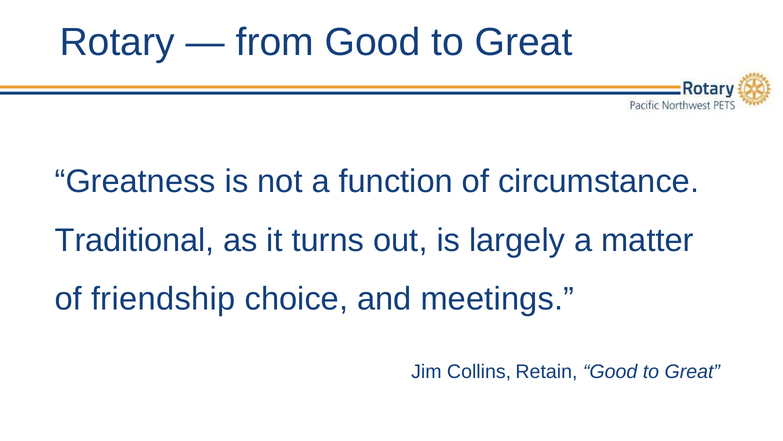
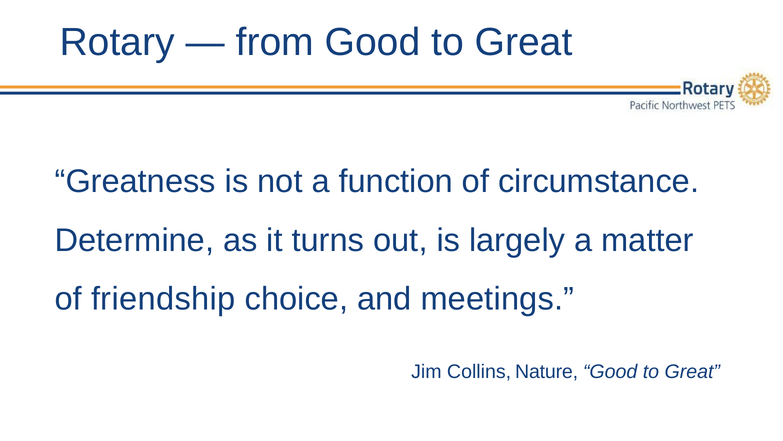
Traditional: Traditional -> Determine (134, 240)
Retain: Retain -> Nature (547, 371)
